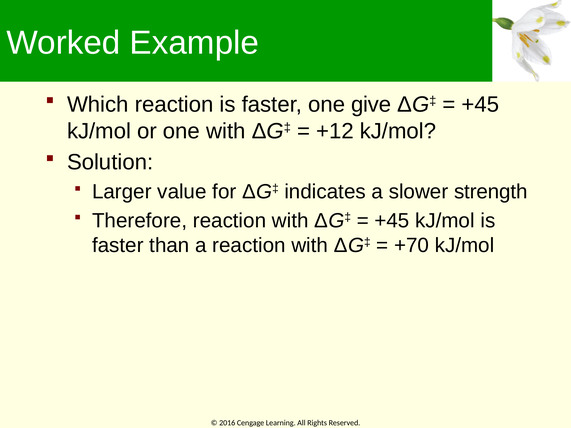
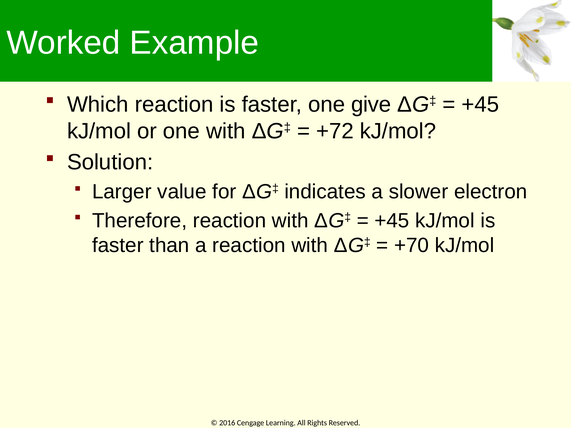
+12: +12 -> +72 (335, 131)
strength: strength -> electron (491, 192)
